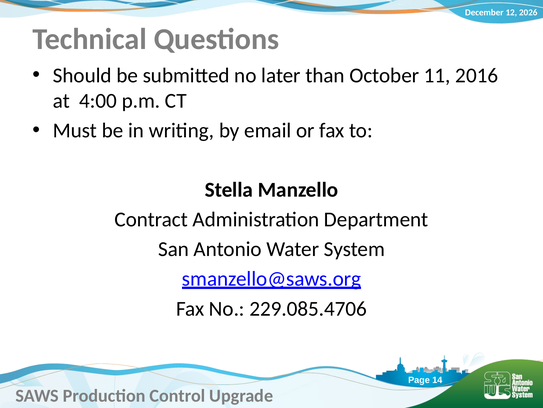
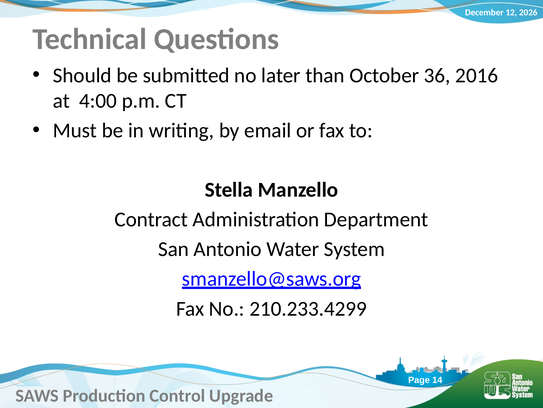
11: 11 -> 36 (437, 75)
229.085.4706: 229.085.4706 -> 210.233.4299 (308, 308)
